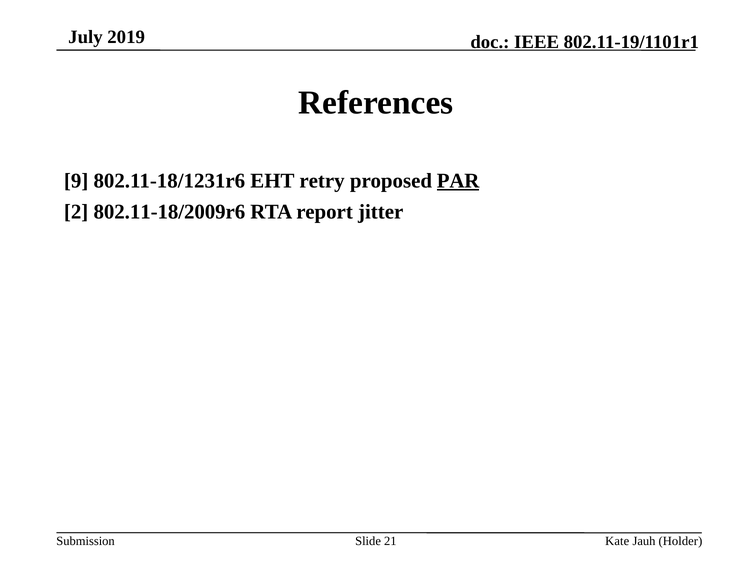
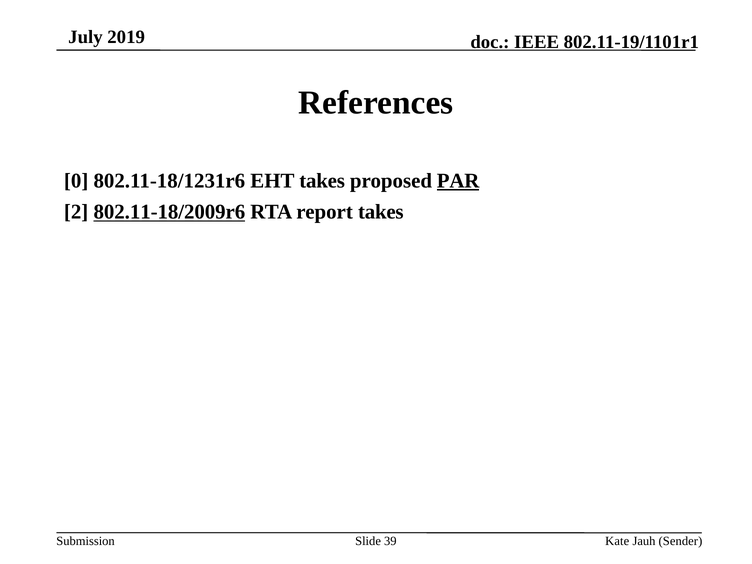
9: 9 -> 0 (76, 181)
EHT retry: retry -> takes (322, 181)
802.11-18/2009r6 underline: none -> present (169, 212)
report jitter: jitter -> takes (381, 212)
21: 21 -> 39 (390, 541)
Holder: Holder -> Sender (680, 541)
